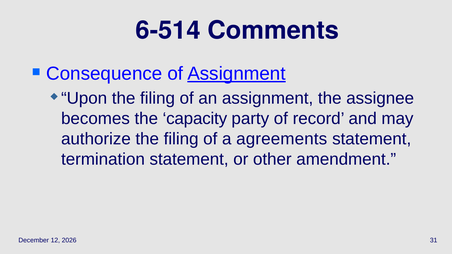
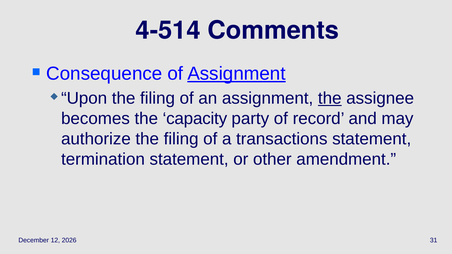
6-514: 6-514 -> 4-514 (168, 31)
the underline: none -> present (330, 98)
agreements: agreements -> transactions (282, 139)
